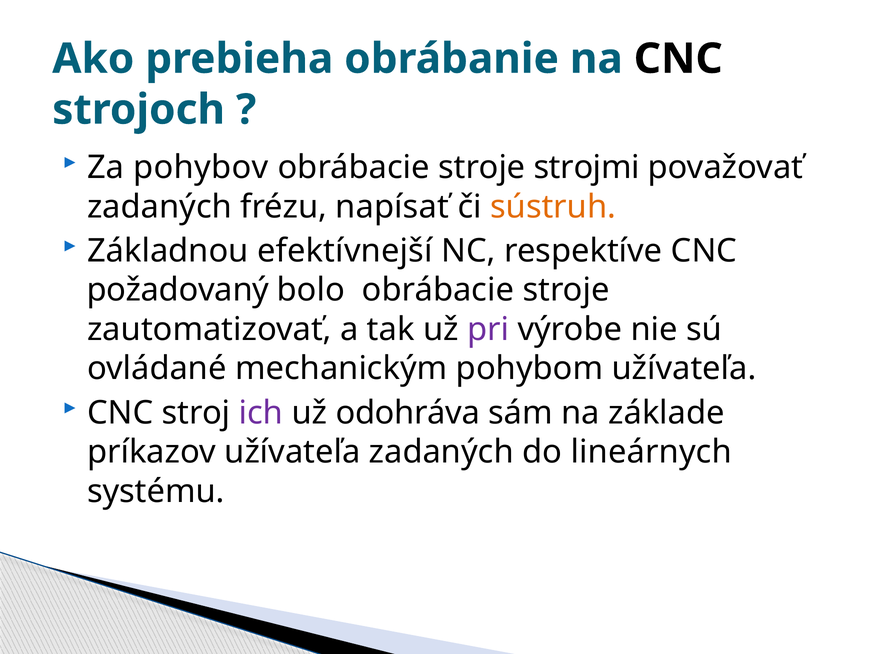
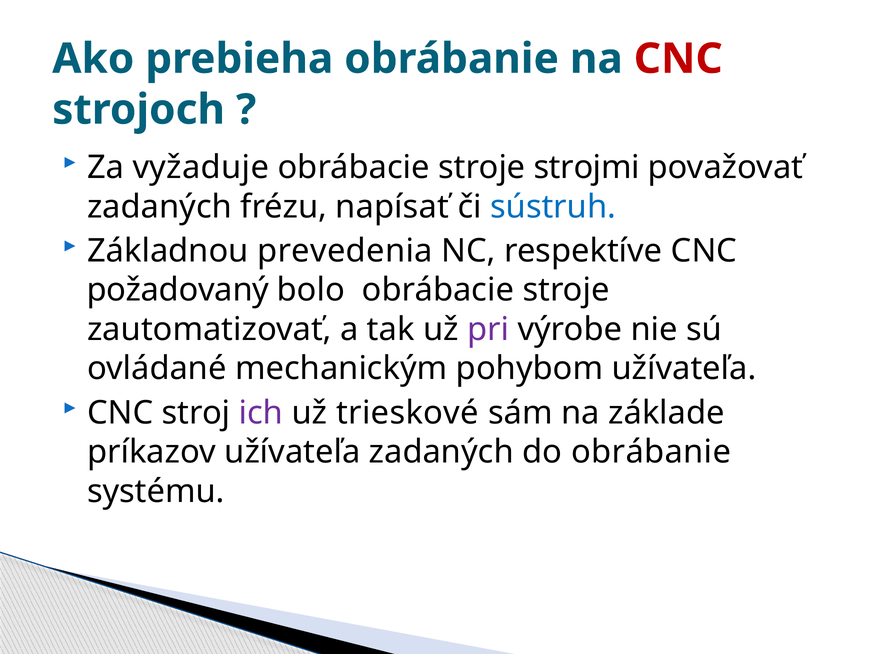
CNC colour: black -> red (678, 59)
pohybov: pohybov -> vyžaduje (201, 167)
sústruh colour: orange -> blue (553, 207)
efektívnejší: efektívnejší -> prevedenia (345, 251)
odohráva: odohráva -> trieskové (407, 413)
do lineárnych: lineárnych -> obrábanie (651, 452)
